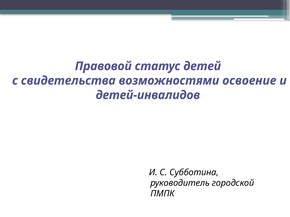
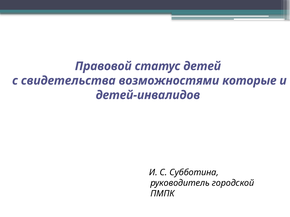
освоение: освоение -> которые (249, 81)
